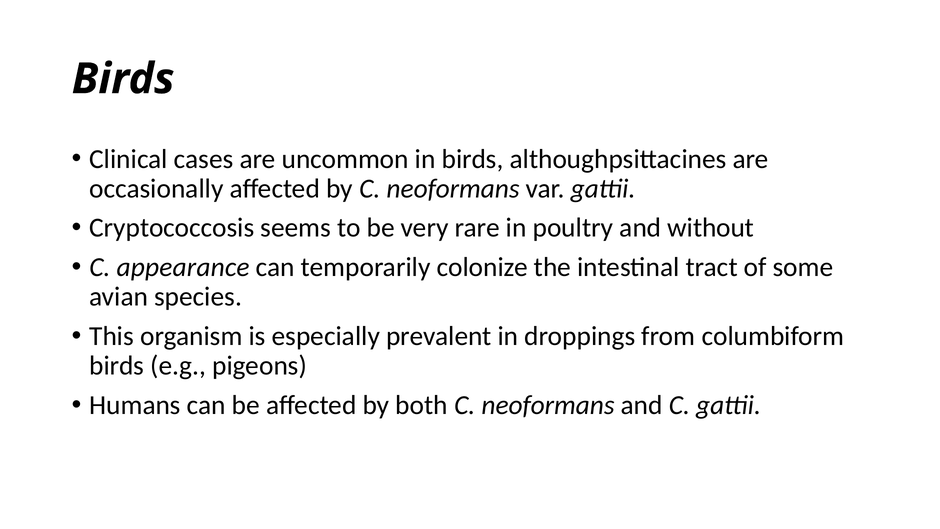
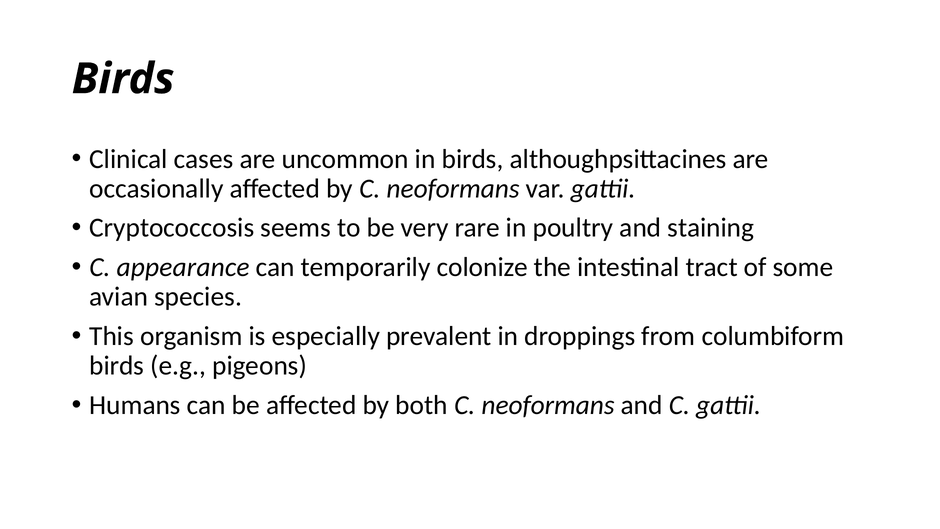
without: without -> staining (711, 228)
